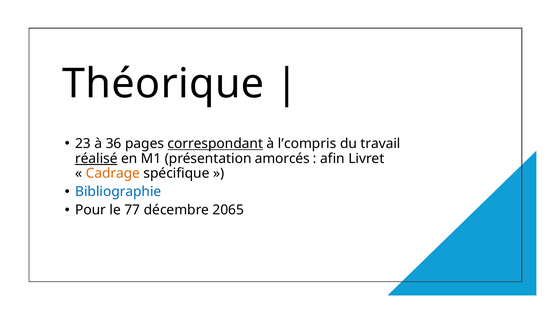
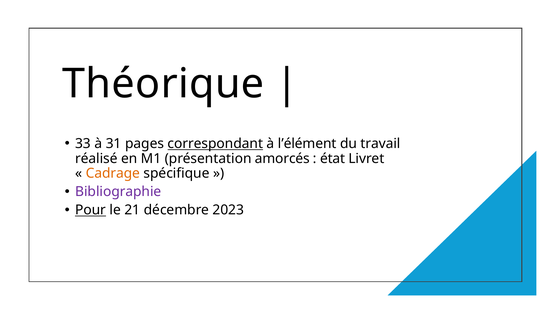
23: 23 -> 33 (83, 144)
36: 36 -> 31 (114, 144)
l’compris: l’compris -> l’élément (307, 144)
réalisé underline: present -> none (96, 159)
afin: afin -> état (333, 159)
Bibliographie colour: blue -> purple (118, 192)
Pour underline: none -> present (91, 210)
77: 77 -> 21 (132, 210)
2065: 2065 -> 2023 (228, 210)
